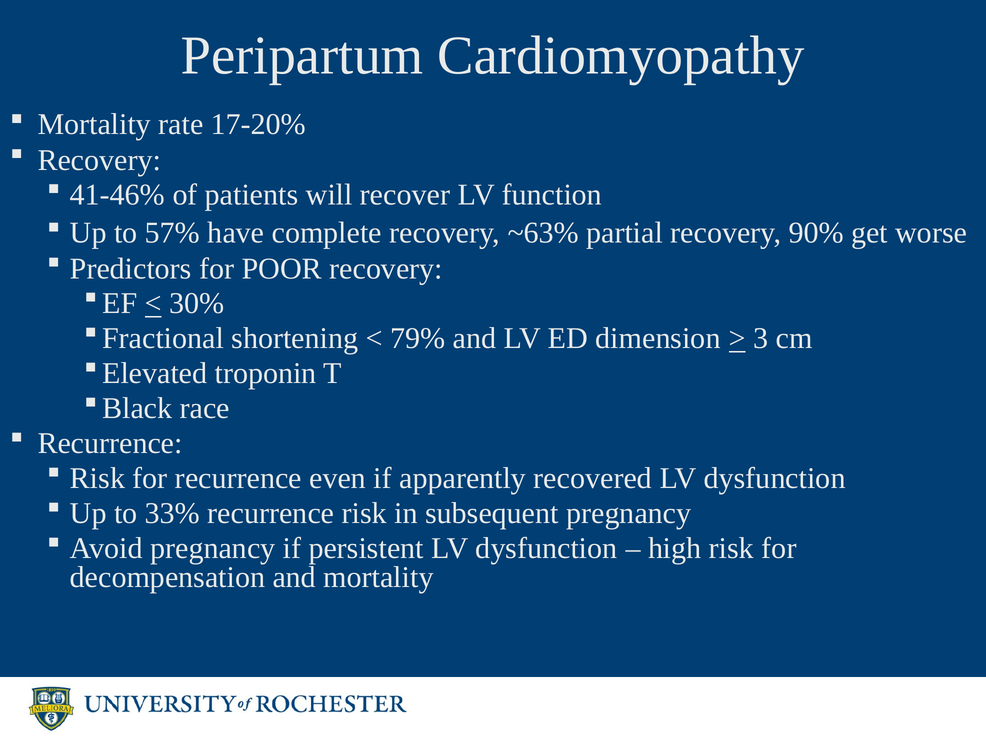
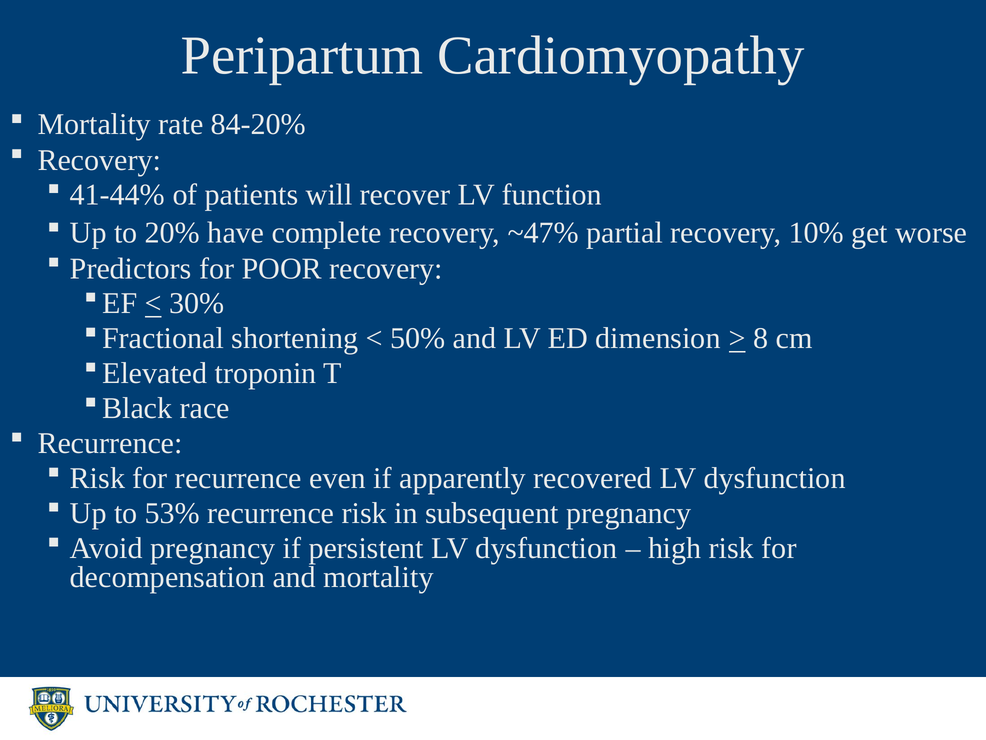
17-20%: 17-20% -> 84-20% (258, 124)
41-46%: 41-46% -> 41-44% (117, 195)
57%: 57% -> 20% (172, 233)
~63%: ~63% -> ~47% (543, 233)
90%: 90% -> 10% (816, 233)
79%: 79% -> 50% (418, 338)
3: 3 -> 8 (761, 338)
33%: 33% -> 53% (172, 513)
